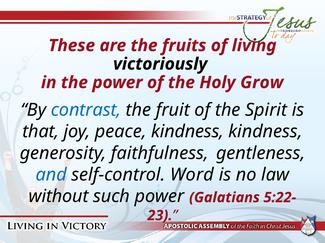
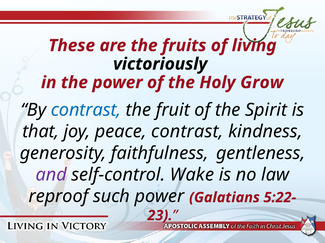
peace kindness: kindness -> contrast (187, 132)
and colour: blue -> purple (51, 175)
Word: Word -> Wake (192, 175)
without: without -> reproof (59, 197)
